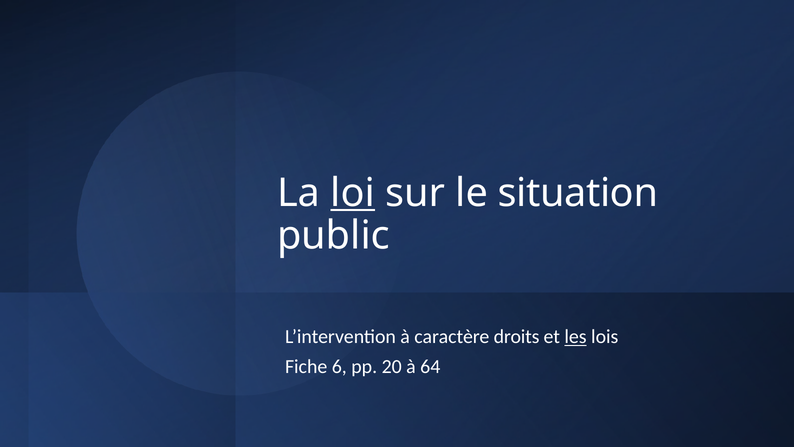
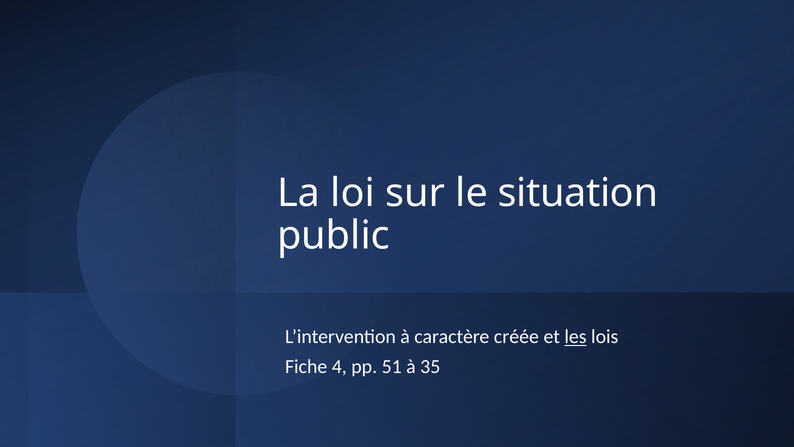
loi underline: present -> none (353, 193)
droits: droits -> créée (516, 337)
6: 6 -> 4 (339, 366)
20: 20 -> 51 (392, 366)
64: 64 -> 35 (430, 366)
